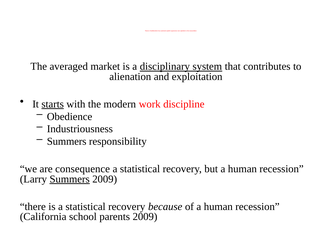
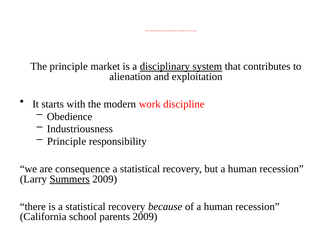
The averaged: averaged -> principle (69, 66)
starts underline: present -> none (53, 104)
Summers: Summers -> Principle (67, 141)
